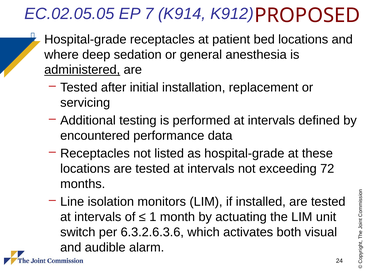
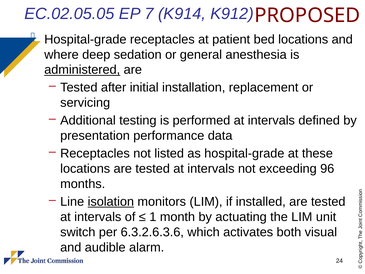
encountered: encountered -> presentation (95, 136)
72: 72 -> 96 (327, 169)
isolation underline: none -> present (111, 201)
